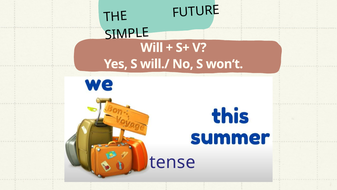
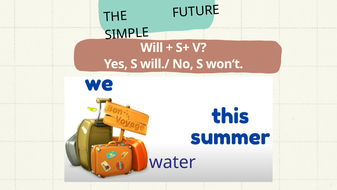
tense: tense -> water (173, 162)
